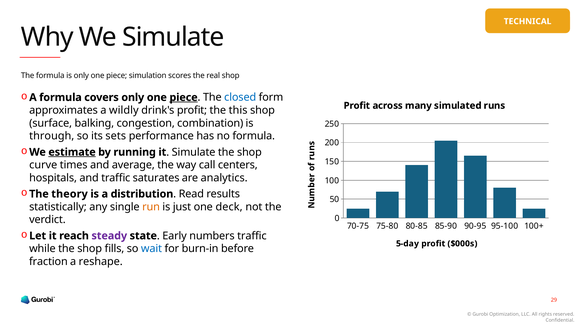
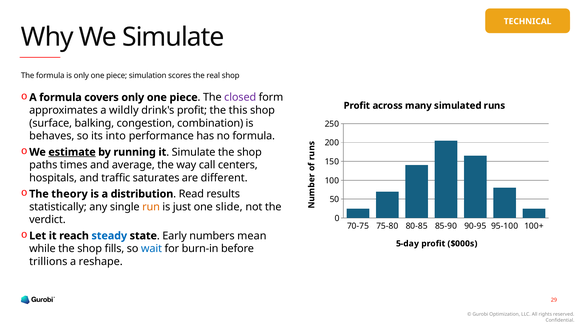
piece underline: present -> none (184, 97)
closed colour: blue -> purple (240, 97)
through: through -> behaves (52, 136)
sets: sets -> into (116, 136)
curve: curve -> paths (43, 165)
analytics: analytics -> different (224, 178)
deck: deck -> slide (229, 207)
steady colour: purple -> blue (109, 236)
numbers traffic: traffic -> mean (252, 236)
fraction: fraction -> trillions (48, 262)
